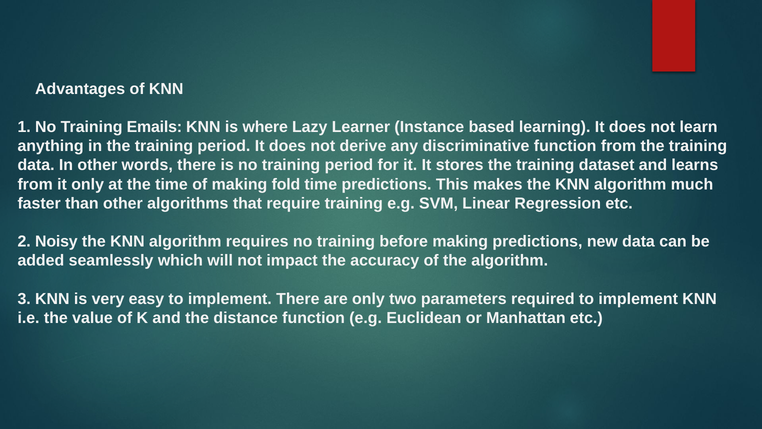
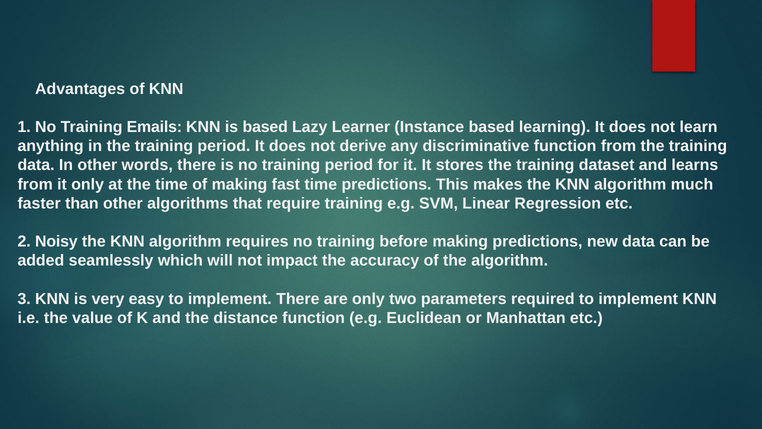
is where: where -> based (265, 127)
fold: fold -> fast (286, 184)
